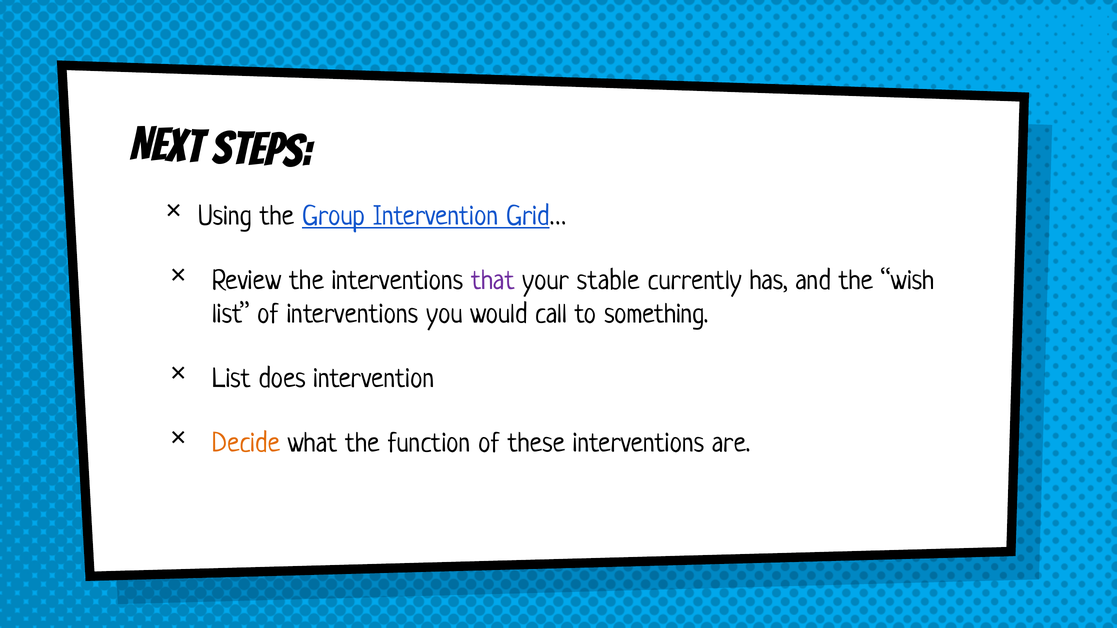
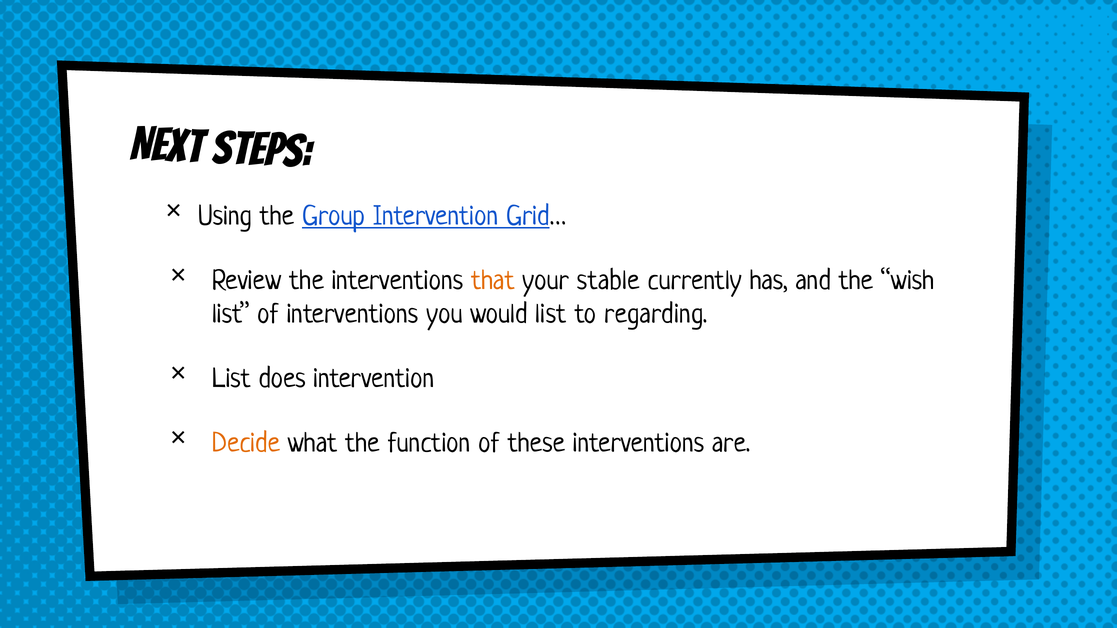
that colour: purple -> orange (493, 280)
would call: call -> list (551, 314)
something: something -> regarding (656, 314)
